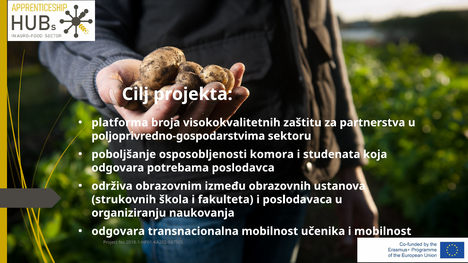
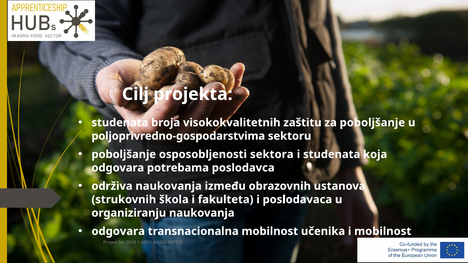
platforma: platforma -> studenata (120, 123)
za partnerstva: partnerstva -> poboljšanje (372, 123)
komora: komora -> sektora (272, 154)
održiva obrazovnim: obrazovnim -> naukovanja (169, 186)
